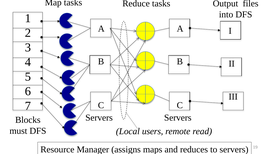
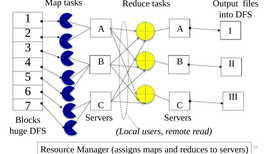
must: must -> huge (18, 131)
